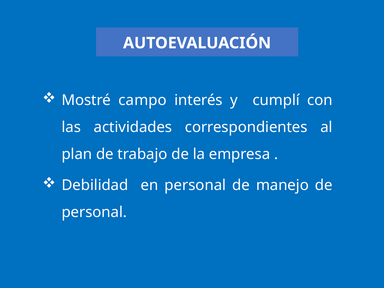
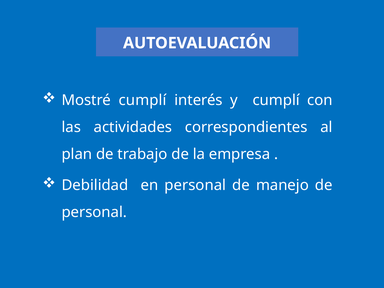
Mostré campo: campo -> cumplí (143, 100)
